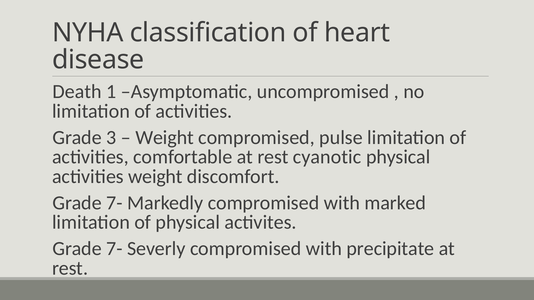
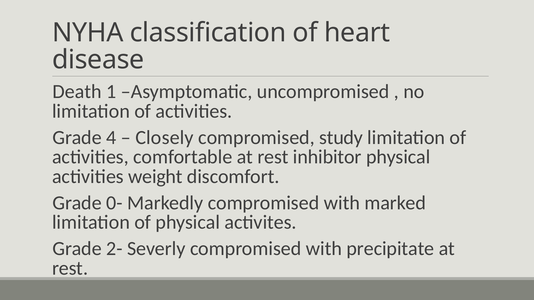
3: 3 -> 4 (111, 138)
Weight: Weight -> Closely (165, 138)
pulse: pulse -> study (341, 138)
cyanotic: cyanotic -> inhibitor (327, 157)
7-: 7- -> 0- (114, 203)
7-: 7- -> 2- (114, 249)
